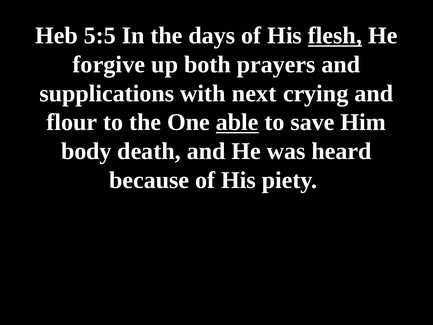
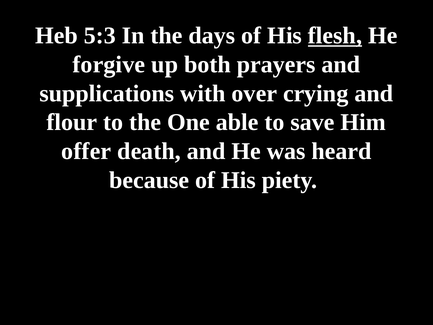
5:5: 5:5 -> 5:3 (100, 36)
next: next -> over (254, 93)
able underline: present -> none (237, 122)
body: body -> offer (86, 151)
